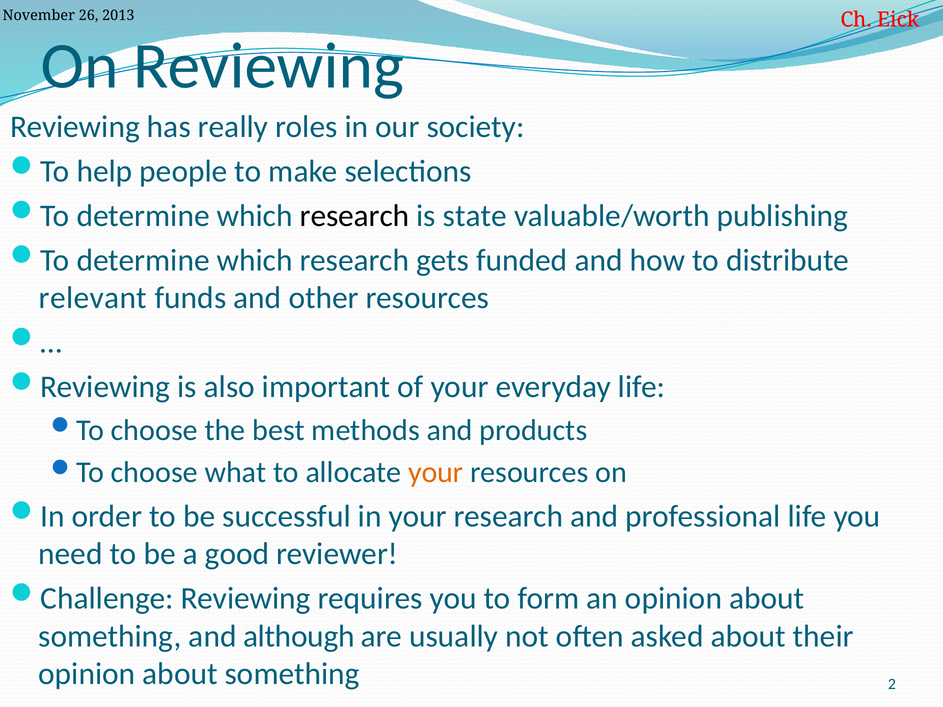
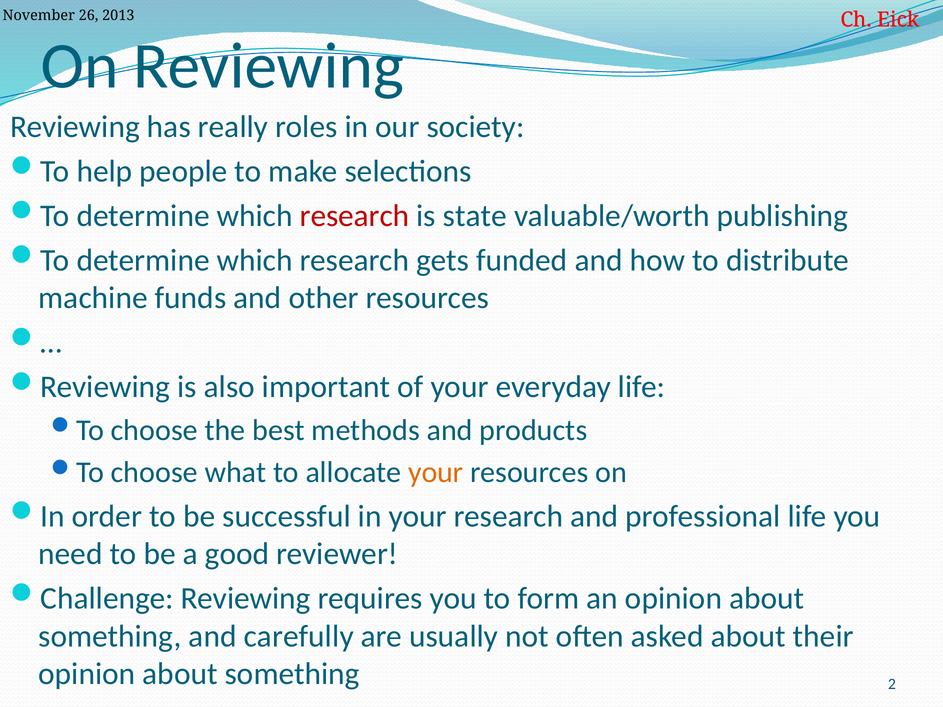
research colour: black -> red (355, 216)
relevant: relevant -> machine (93, 298)
although: although -> carefully (299, 636)
